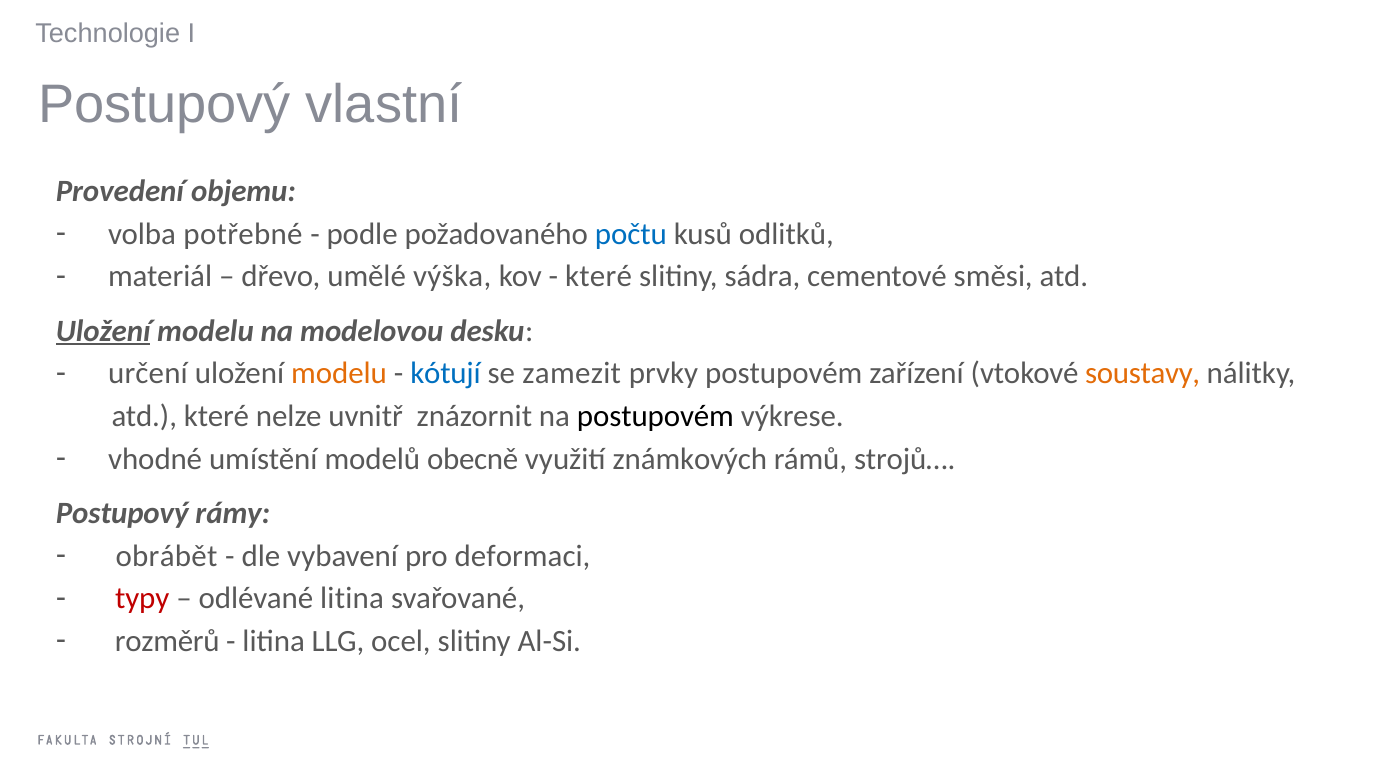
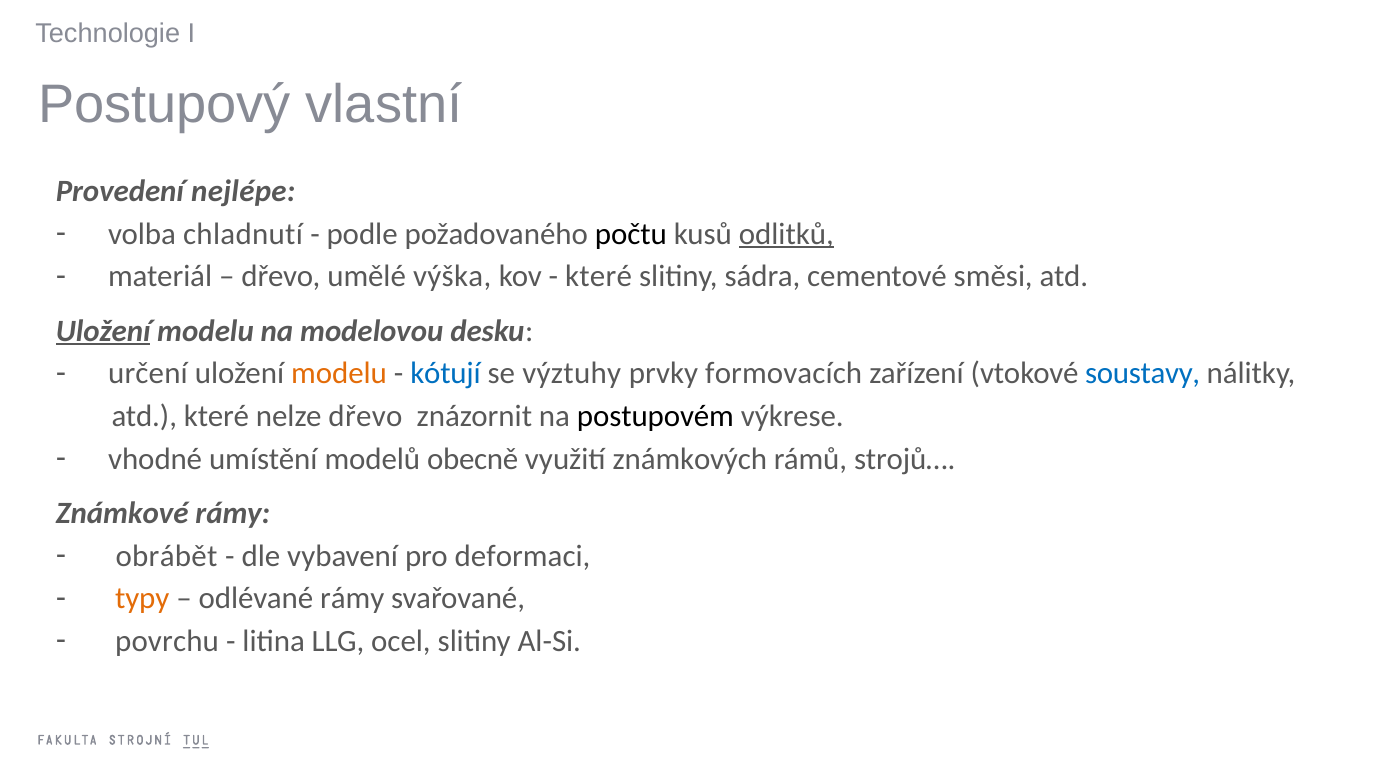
objemu: objemu -> nejlépe (243, 191)
potřebné: potřebné -> chladnutí (243, 234)
počtu colour: blue -> black (631, 234)
odlitků underline: none -> present (786, 234)
zamezit: zamezit -> výztuhy (572, 374)
prvky postupovém: postupovém -> formovacích (784, 374)
soustavy colour: orange -> blue (1143, 374)
nelze uvnitř: uvnitř -> dřevo (365, 416)
Postupový: Postupový -> Známkové (122, 513)
typy colour: red -> orange (142, 599)
odlévané litina: litina -> rámy (352, 599)
rozměrů: rozměrů -> povrchu (167, 642)
